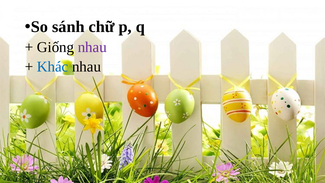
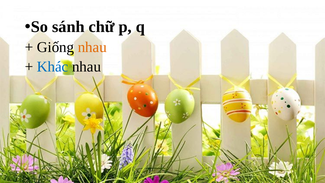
nhau colour: purple -> orange (92, 47)
